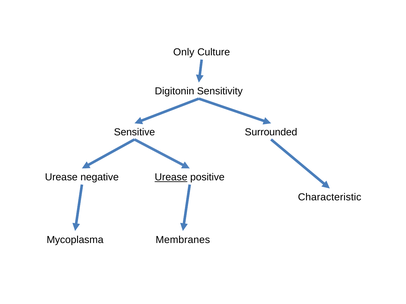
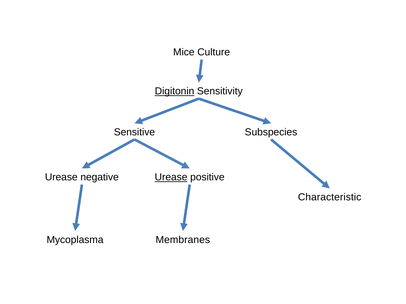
Only: Only -> Mice (184, 52)
Digitonin underline: none -> present (175, 91)
Surrounded: Surrounded -> Subspecies (271, 132)
